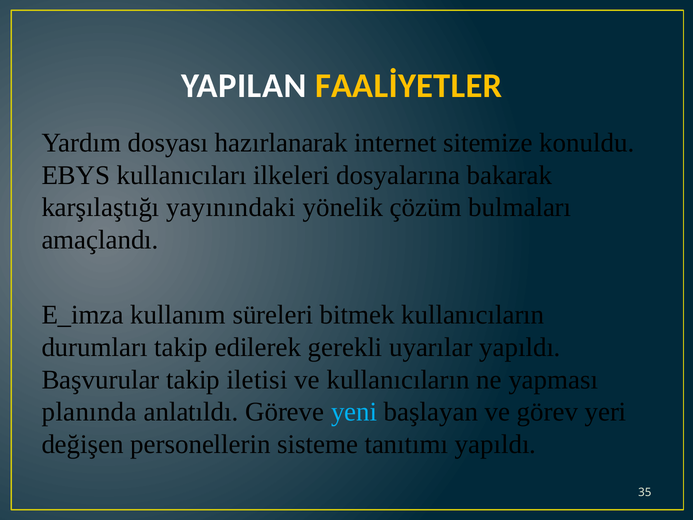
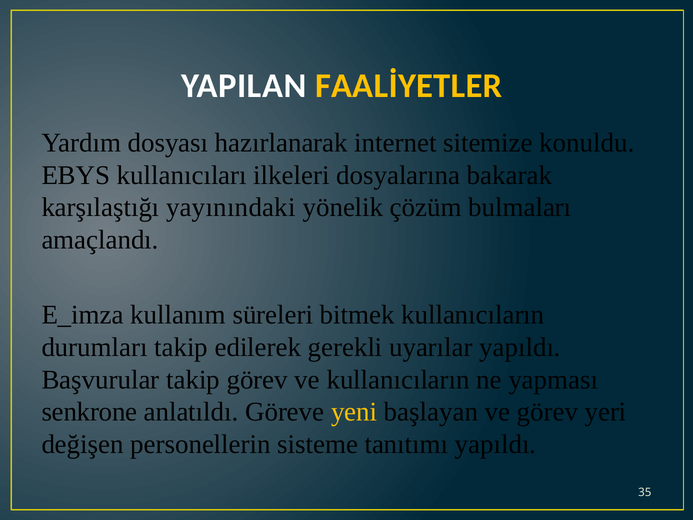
takip iletisi: iletisi -> görev (257, 379)
planında: planında -> senkrone (89, 412)
yeni colour: light blue -> yellow (354, 412)
